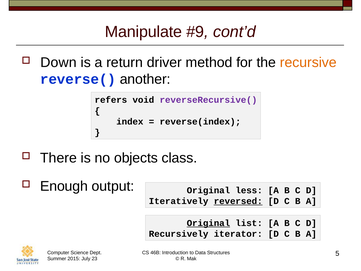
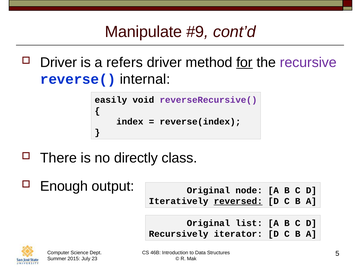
Down: Down -> Driver (59, 62)
return: return -> refers (125, 62)
for underline: none -> present (244, 62)
recursive colour: orange -> purple (308, 62)
another: another -> internal (145, 79)
refers: refers -> easily (111, 100)
objects: objects -> directly (136, 158)
less: less -> node (249, 190)
Original underline: present -> none (208, 223)
